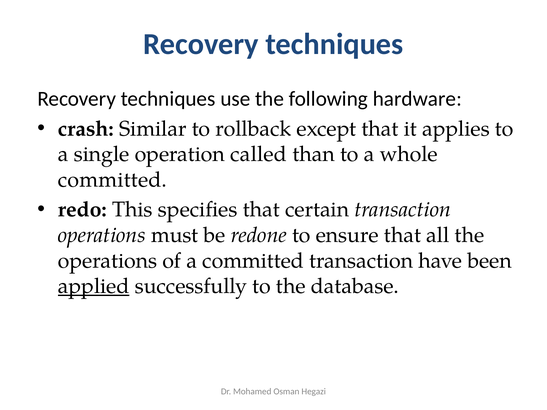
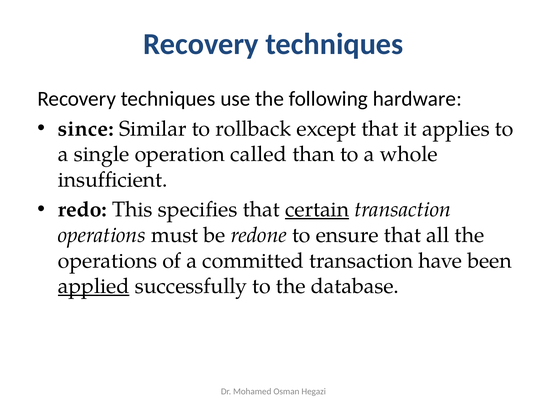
crash: crash -> since (86, 129)
committed: committed -> insufficient (113, 180)
certain underline: none -> present (317, 210)
